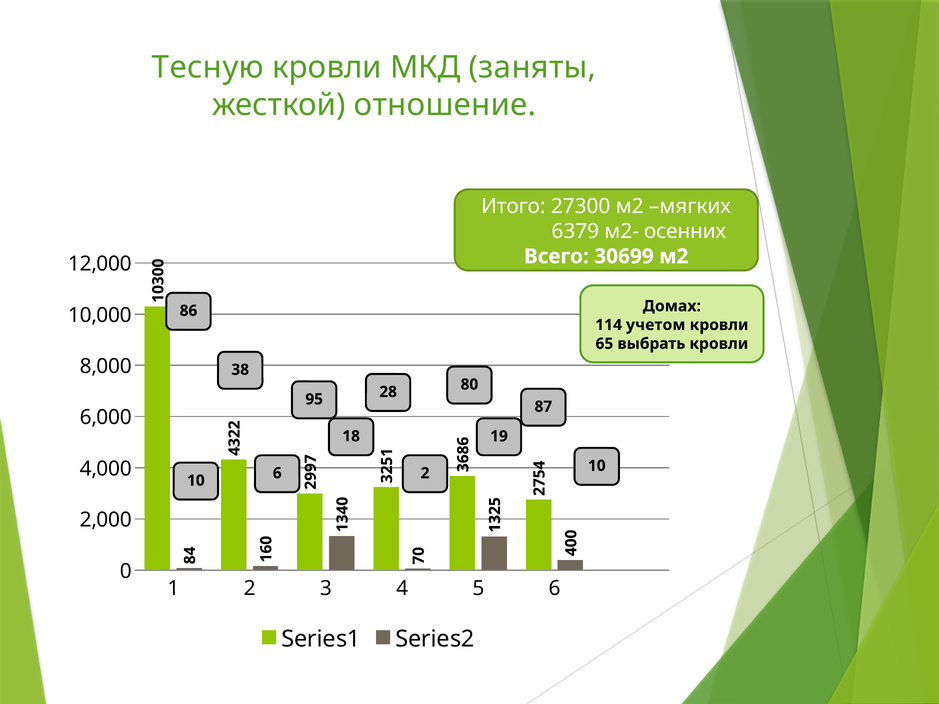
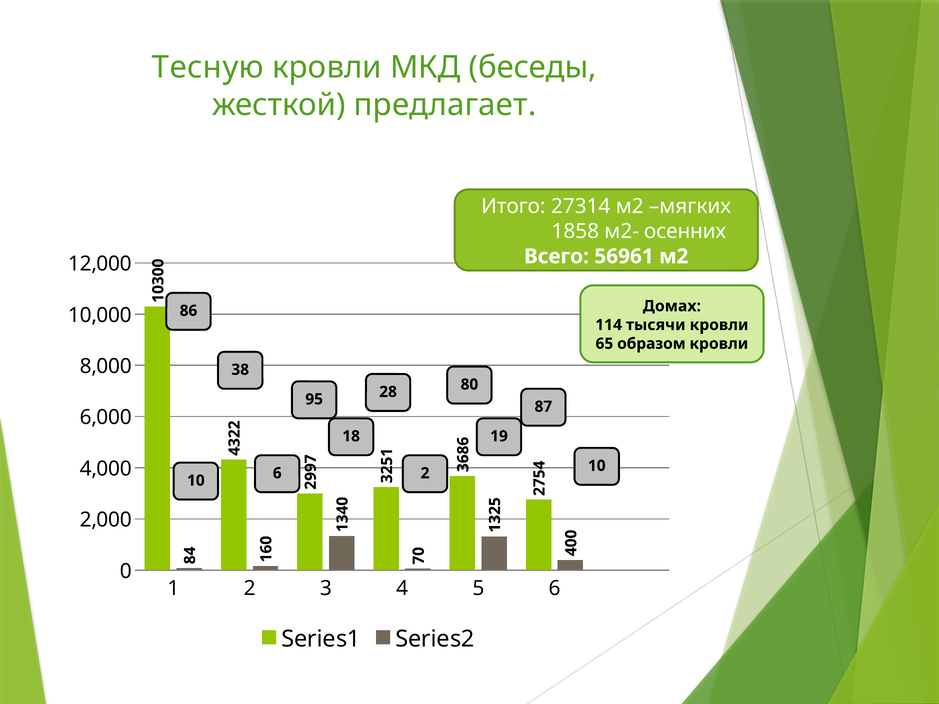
заняты: заняты -> беседы (533, 67)
отношение: отношение -> предлагает (445, 105)
27300: 27300 -> 27314 (581, 206)
6379: 6379 -> 1858 (575, 231)
30699: 30699 -> 56961 (624, 256)
учетом: учетом -> тысячи (656, 325)
выбрать: выбрать -> образом (651, 344)
